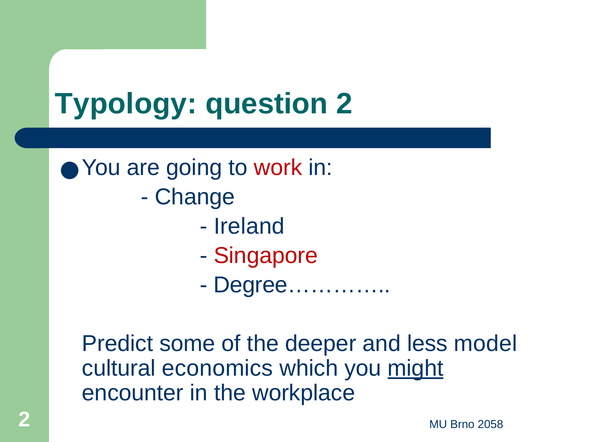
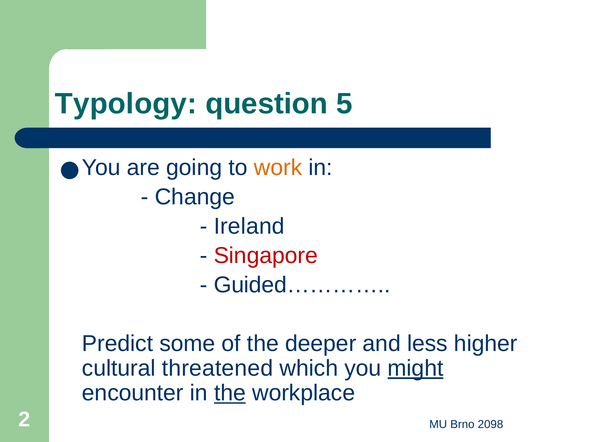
question 2: 2 -> 5 (344, 104)
work colour: red -> orange (278, 167)
Degree…………: Degree………… -> Guided………… (302, 285)
model: model -> higher (486, 343)
economics: economics -> threatened (217, 368)
the underline: none -> present (230, 393)
2058: 2058 -> 2098 (490, 424)
